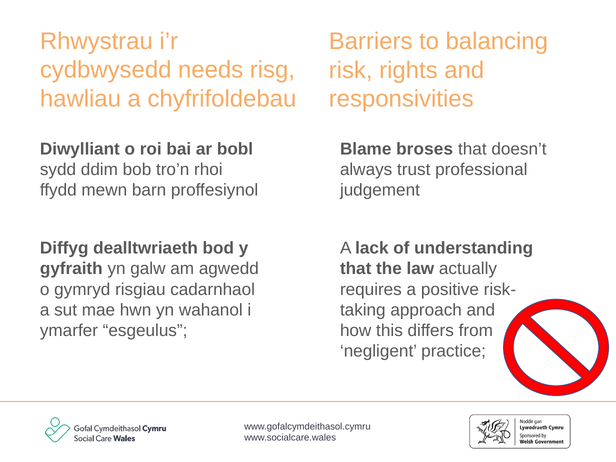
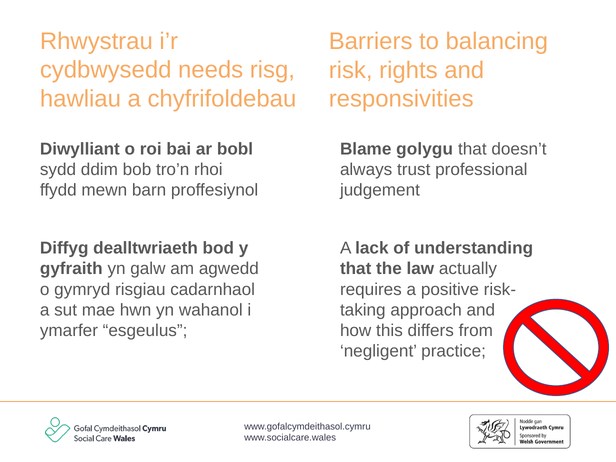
broses: broses -> golygu (425, 149)
